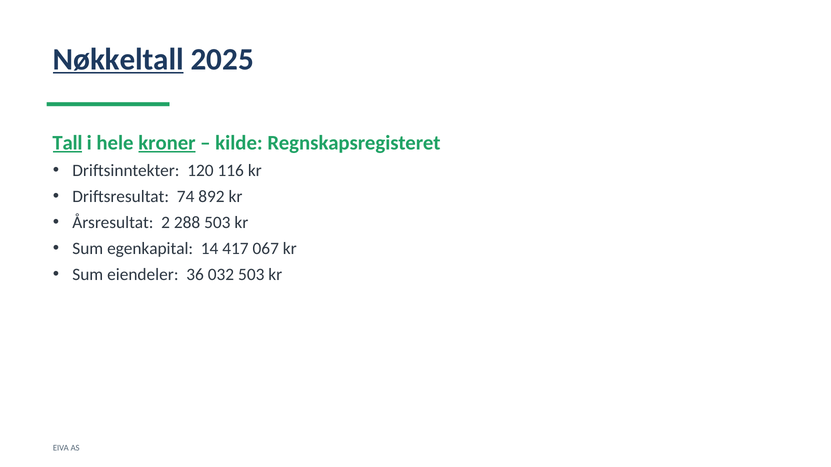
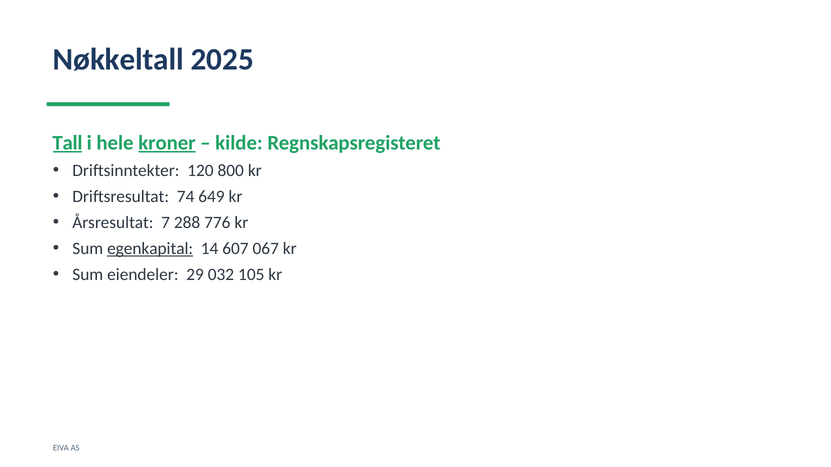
Nøkkeltall underline: present -> none (118, 59)
116: 116 -> 800 (231, 171)
892: 892 -> 649 (211, 197)
2: 2 -> 7 (166, 223)
288 503: 503 -> 776 (217, 223)
egenkapital underline: none -> present (150, 249)
417: 417 -> 607 (235, 249)
36: 36 -> 29 (195, 275)
032 503: 503 -> 105 (251, 275)
